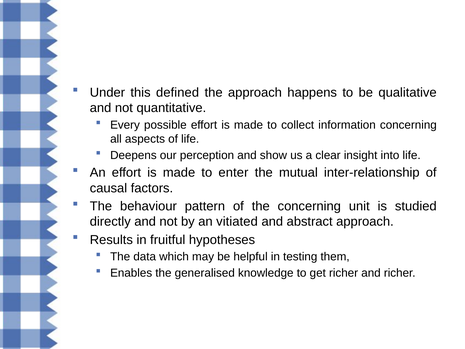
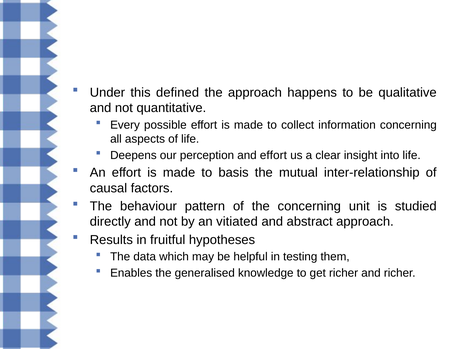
and show: show -> effort (273, 155)
enter: enter -> basis (234, 172)
